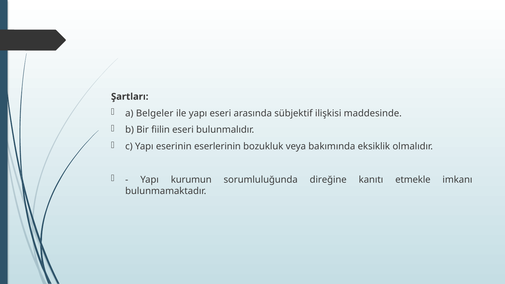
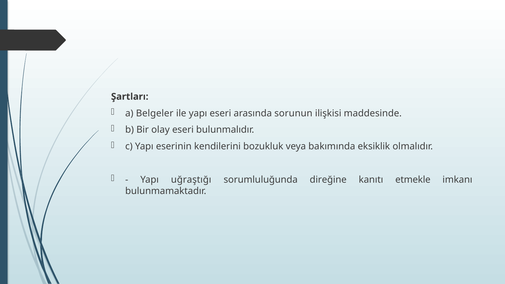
sübjektif: sübjektif -> sorunun (293, 113)
fiilin: fiilin -> olay (160, 130)
eserlerinin: eserlerinin -> kendilerini (217, 146)
kurumun: kurumun -> uğraştığı (191, 180)
